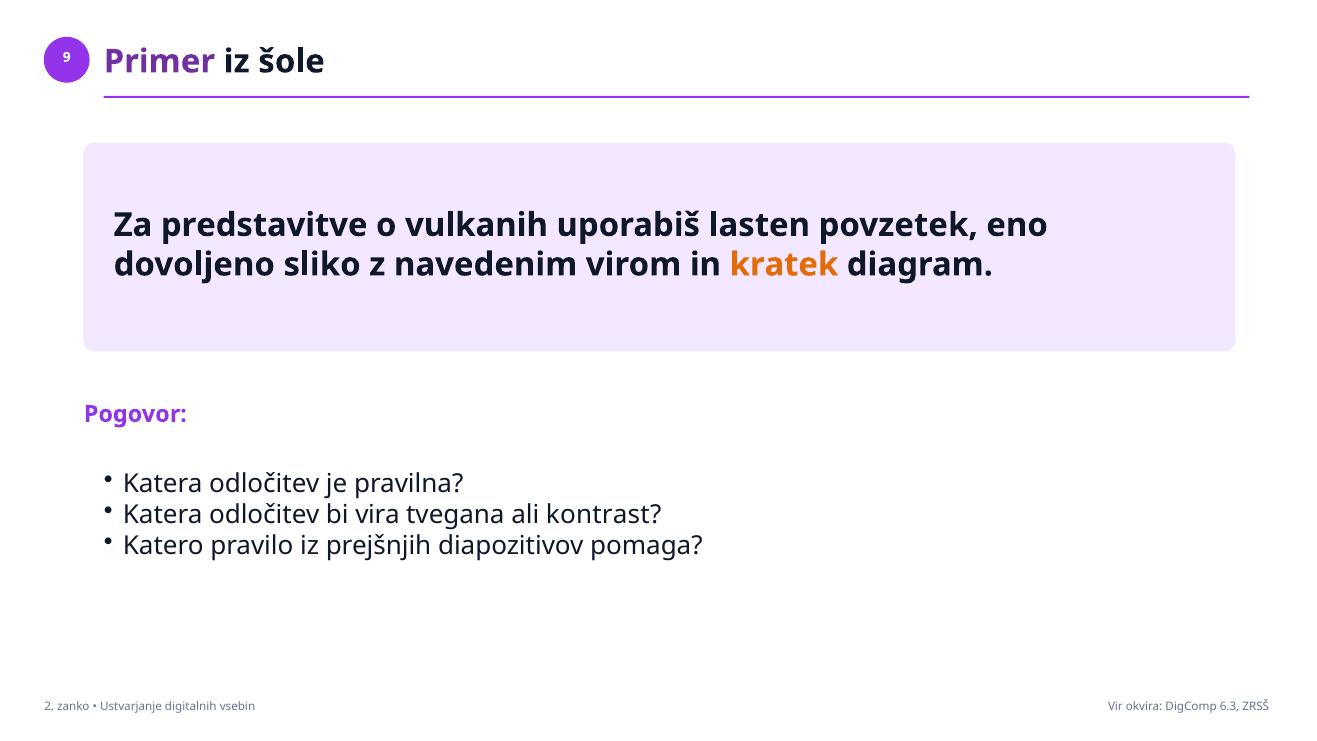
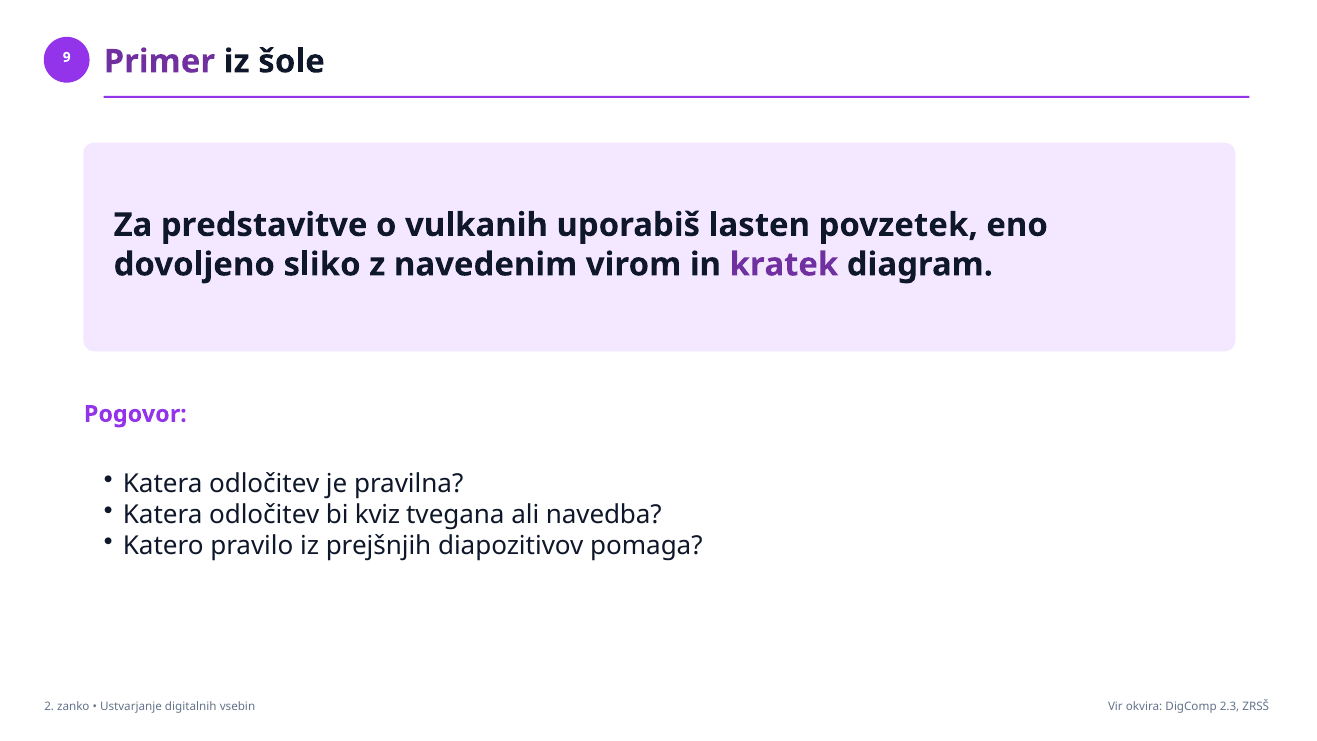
kratek colour: orange -> purple (784, 265)
vira: vira -> kviz (378, 515)
kontrast: kontrast -> navedba (604, 515)
6.3: 6.3 -> 2.3 (1230, 707)
